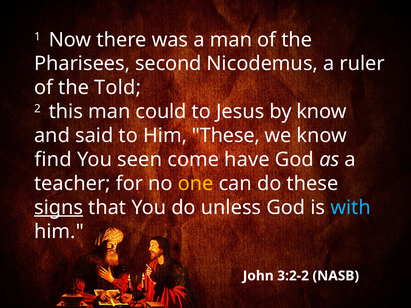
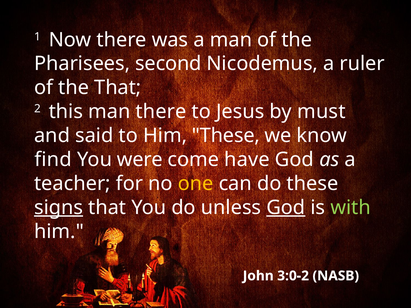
the Told: Told -> That (118, 88)
man could: could -> there (161, 112)
by know: know -> must (321, 112)
seen: seen -> were (140, 160)
God underline: none -> present (286, 208)
with colour: light blue -> light green (351, 208)
3:2-2: 3:2-2 -> 3:0-2 (293, 276)
